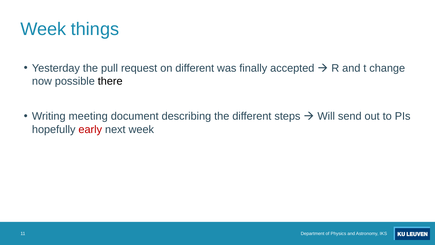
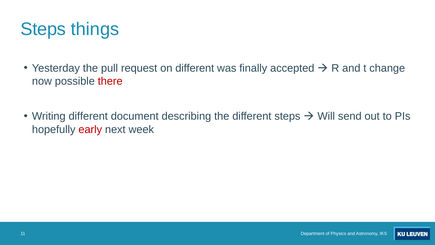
Week: Week -> Steps (43, 29)
there colour: black -> red (110, 81)
Writing meeting: meeting -> different (88, 116)
